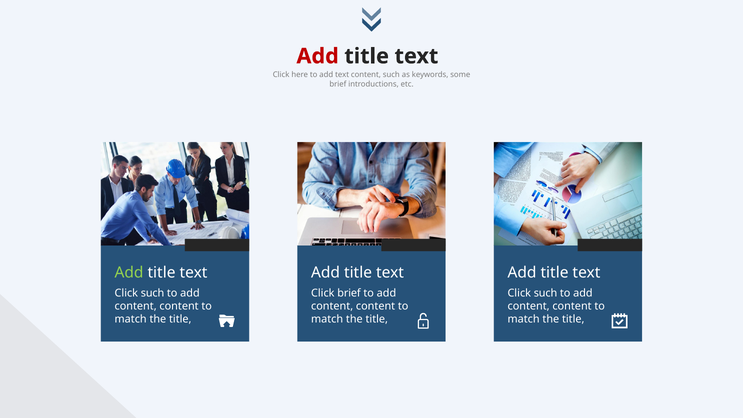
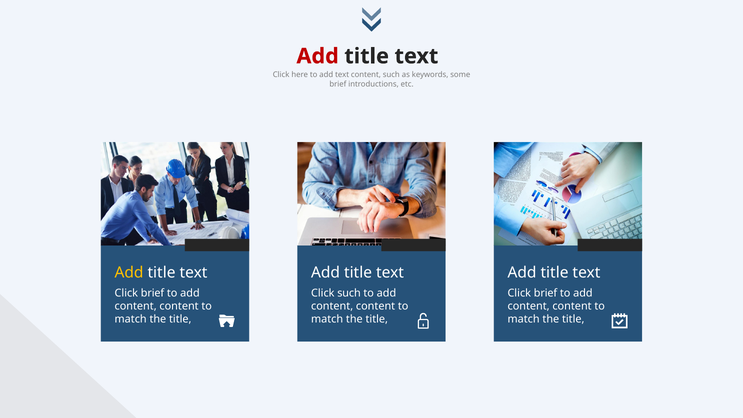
Add colour: light green -> yellow (129, 272)
such: such -> brief (153, 293)
Click brief: brief -> such (349, 293)
such: such -> brief (546, 293)
